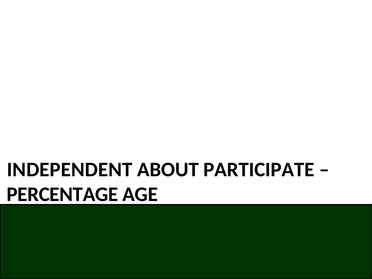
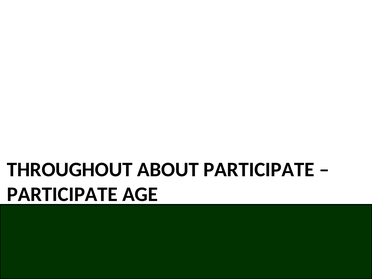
INDEPENDENT: INDEPENDENT -> THROUGHOUT (70, 170)
PERCENTAGE: PERCENTAGE -> PARTICIPATE (62, 194)
